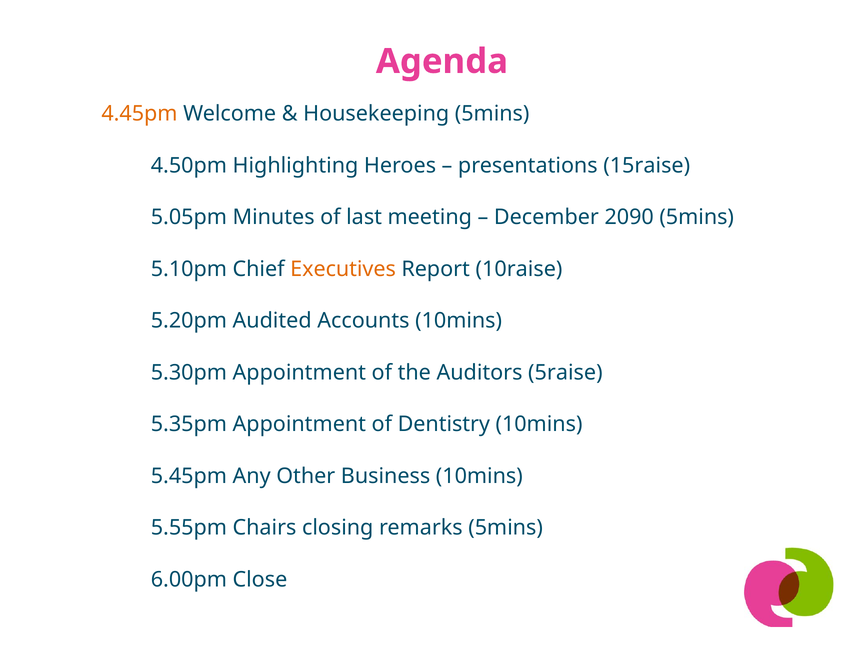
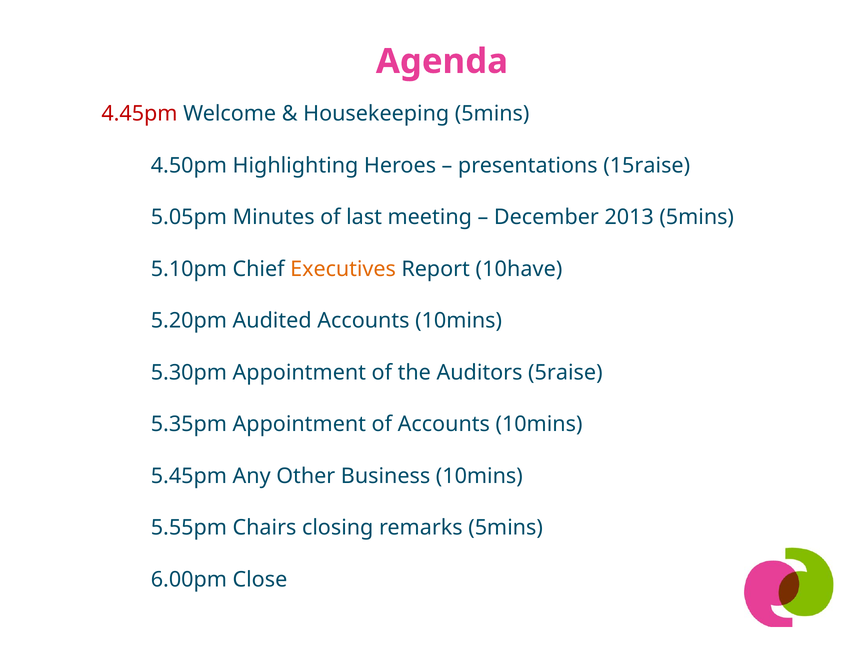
4.45pm colour: orange -> red (139, 114)
2090: 2090 -> 2013 (629, 217)
10raise: 10raise -> 10have (519, 269)
of Dentistry: Dentistry -> Accounts (444, 424)
